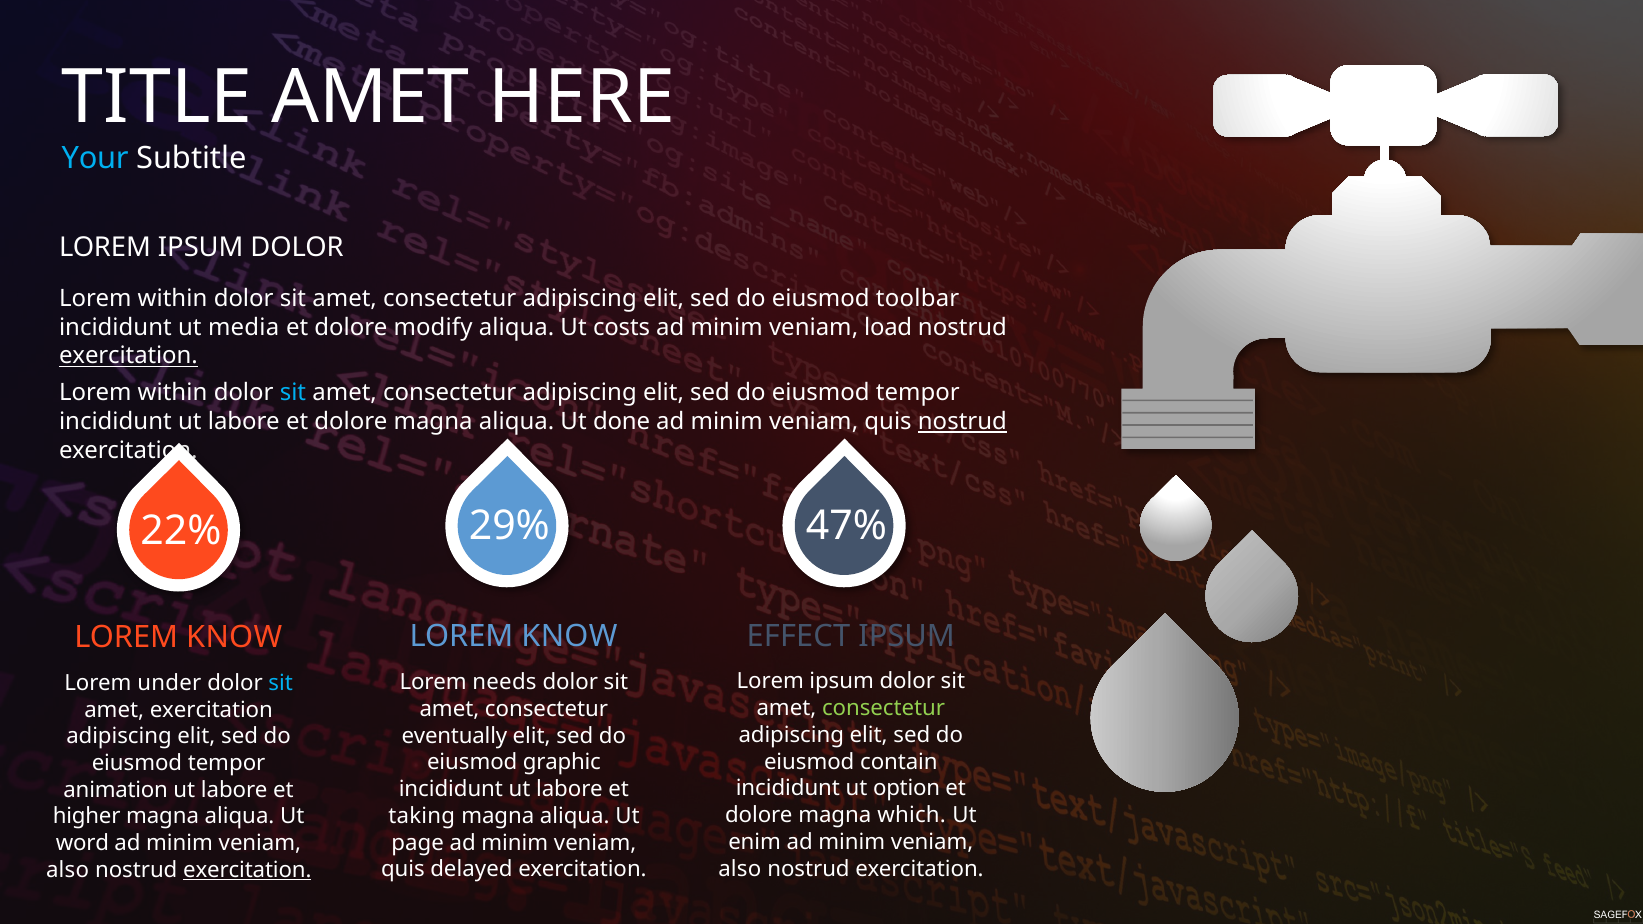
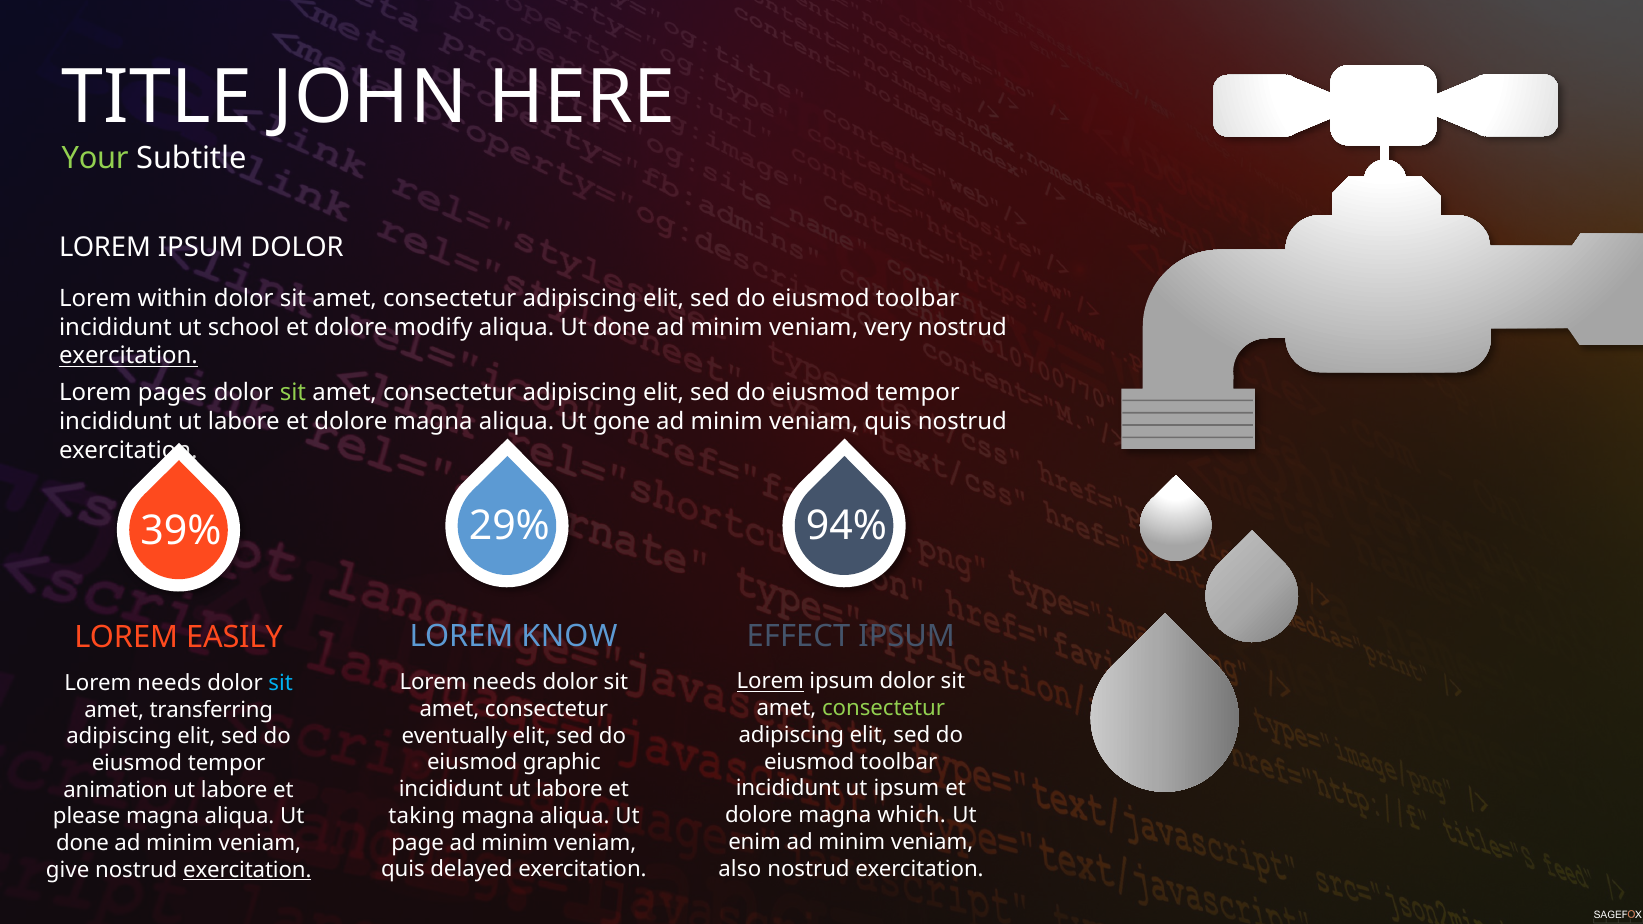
TITLE AMET: AMET -> JOHN (370, 98)
Your colour: light blue -> light green (95, 158)
media: media -> school (244, 327)
costs: costs -> done (622, 327)
load: load -> very (888, 327)
within: within -> pages (172, 393)
sit colour: light blue -> light green (293, 393)
done: done -> gone (622, 422)
nostrud underline: present -> none (962, 422)
22%: 22% -> 39% (181, 531)
47%: 47% -> 94% (847, 526)
KNOW: KNOW -> EASILY (234, 637)
Lorem underline: none -> present (770, 682)
under: under -> needs (169, 683)
amet exercitation: exercitation -> transferring (211, 710)
contain: contain -> toolbar (899, 762)
ut option: option -> ipsum (906, 789)
higher: higher -> please (87, 817)
word: word -> done (83, 843)
also: also -> give (68, 870)
